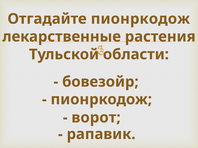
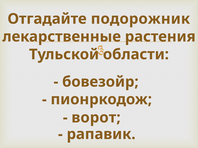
Отгадайте пионркодож: пионркодож -> подорожник (140, 19)
